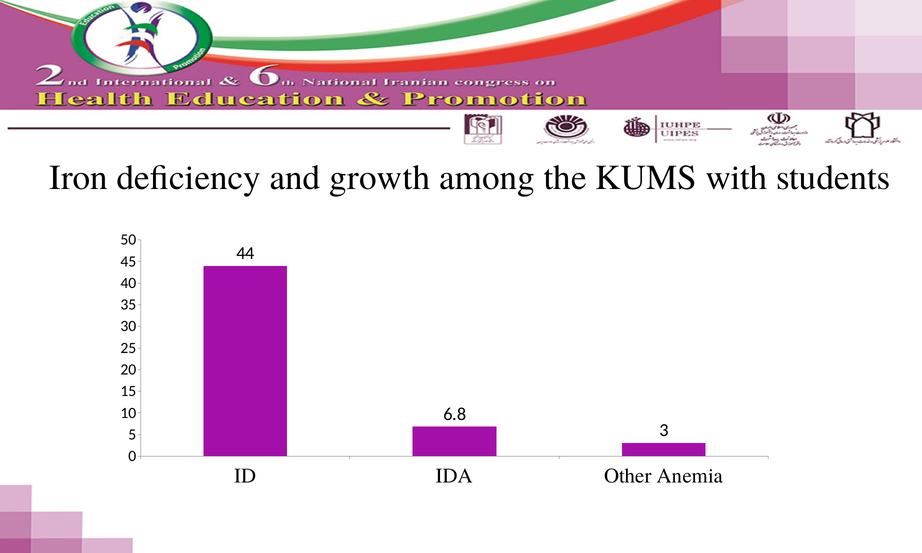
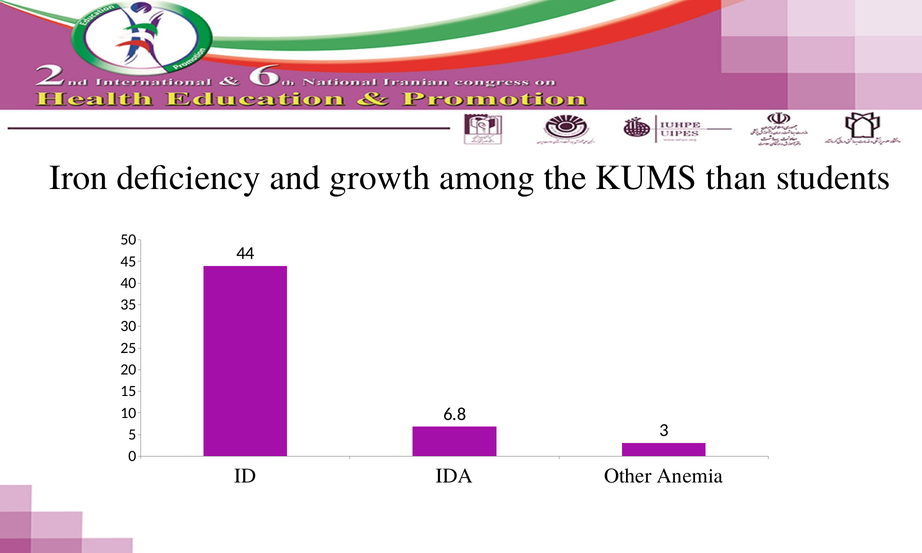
with: with -> than (736, 178)
